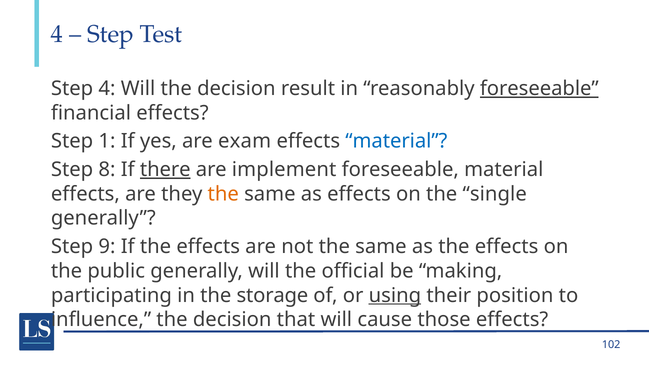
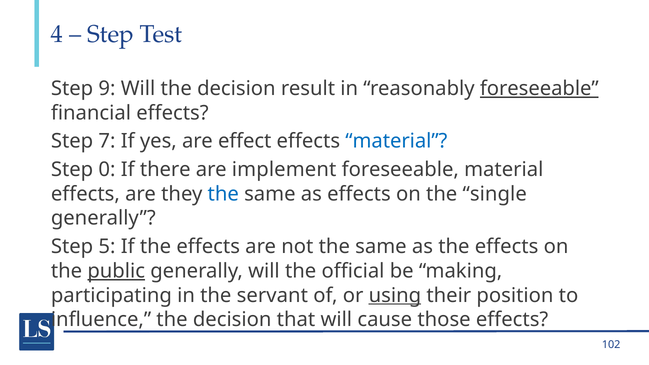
Step 4: 4 -> 9 (107, 88)
1: 1 -> 7 (107, 141)
exam: exam -> effect (245, 141)
8: 8 -> 0 (107, 170)
there underline: present -> none (165, 170)
the colour: orange -> blue (223, 194)
9: 9 -> 5 (107, 247)
public underline: none -> present (116, 271)
storage: storage -> servant (272, 295)
